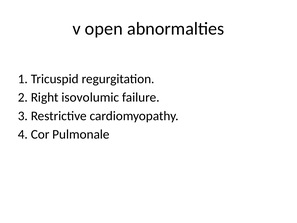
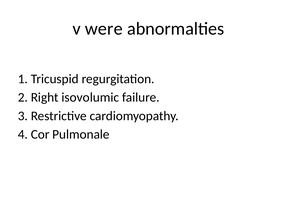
open: open -> were (104, 29)
